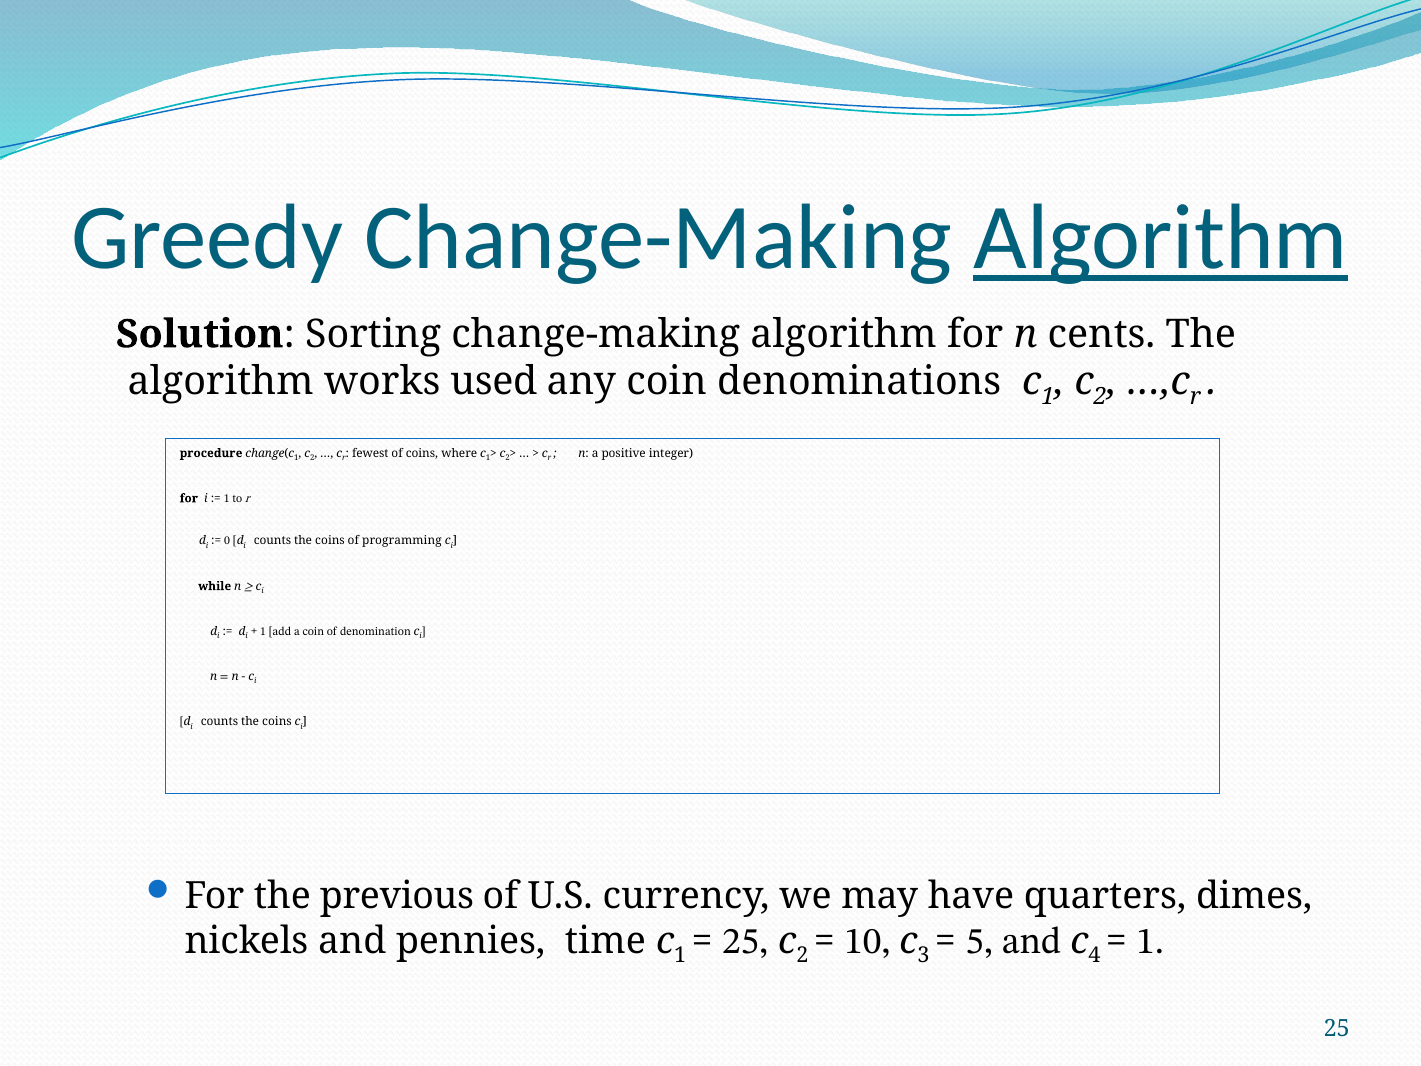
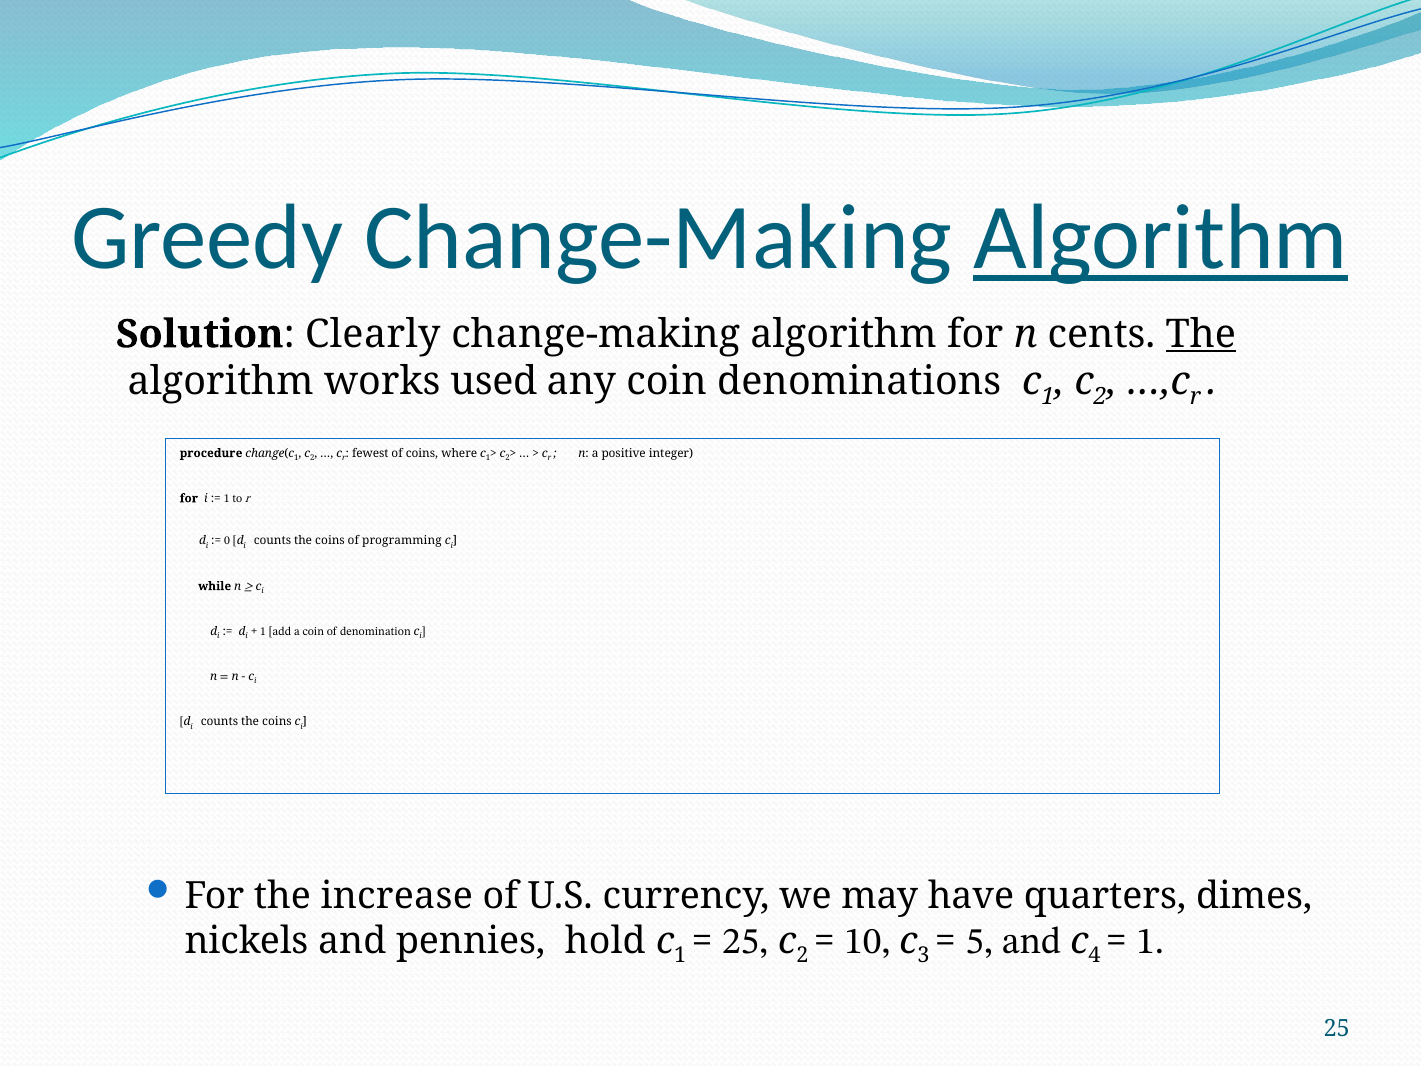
Sorting: Sorting -> Clearly (373, 334)
The underline: none -> present (1201, 334)
previous: previous -> increase (397, 896)
time: time -> hold (605, 940)
